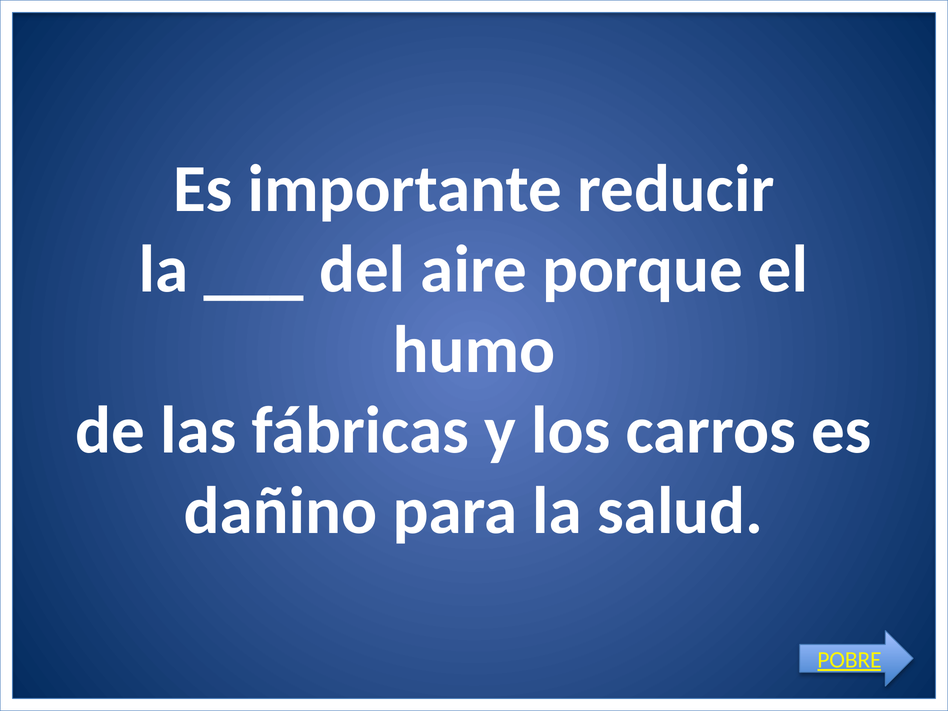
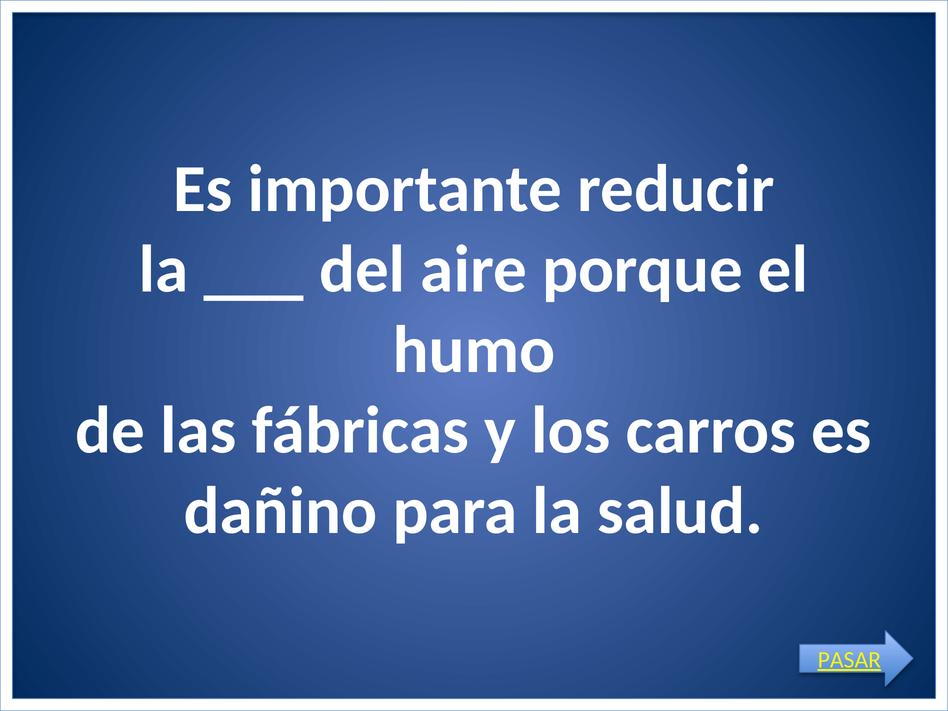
POBRE: POBRE -> PASAR (849, 660)
